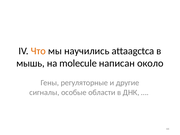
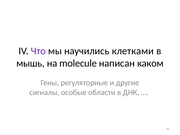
Что colour: orange -> purple (38, 51)
attaagctca: attaagctca -> клетками (133, 51)
около: около -> каком (150, 63)
